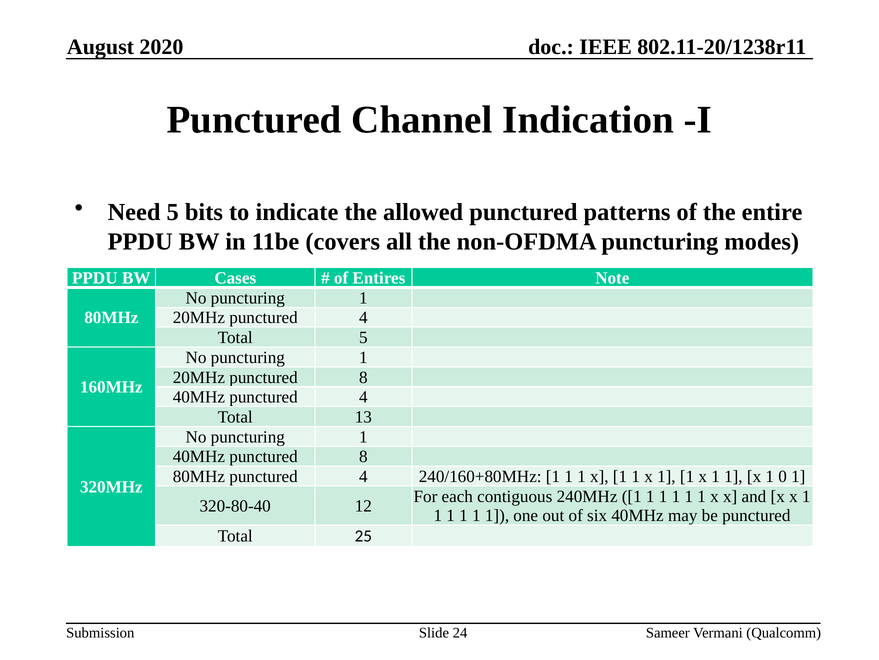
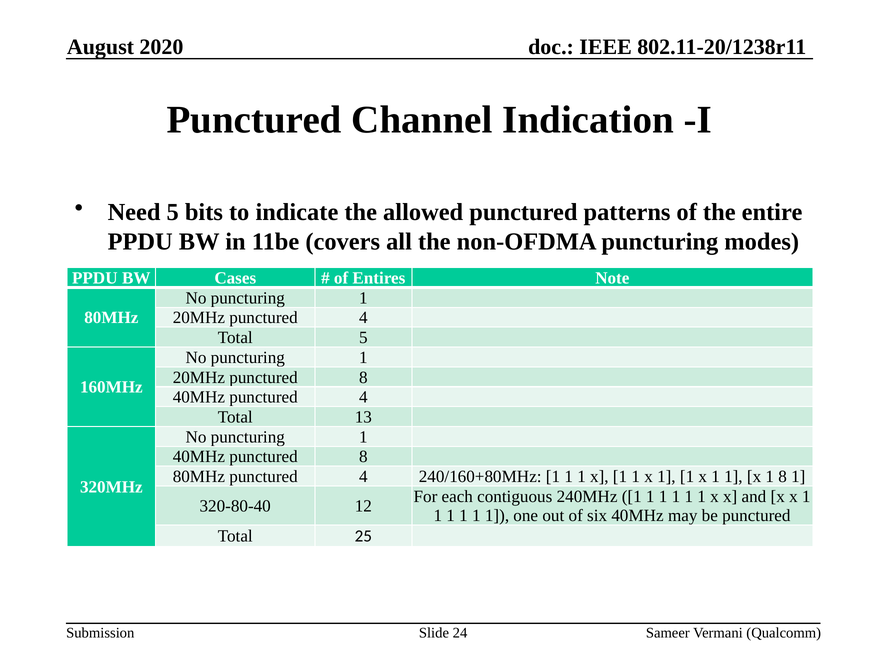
1 0: 0 -> 8 (783, 476)
